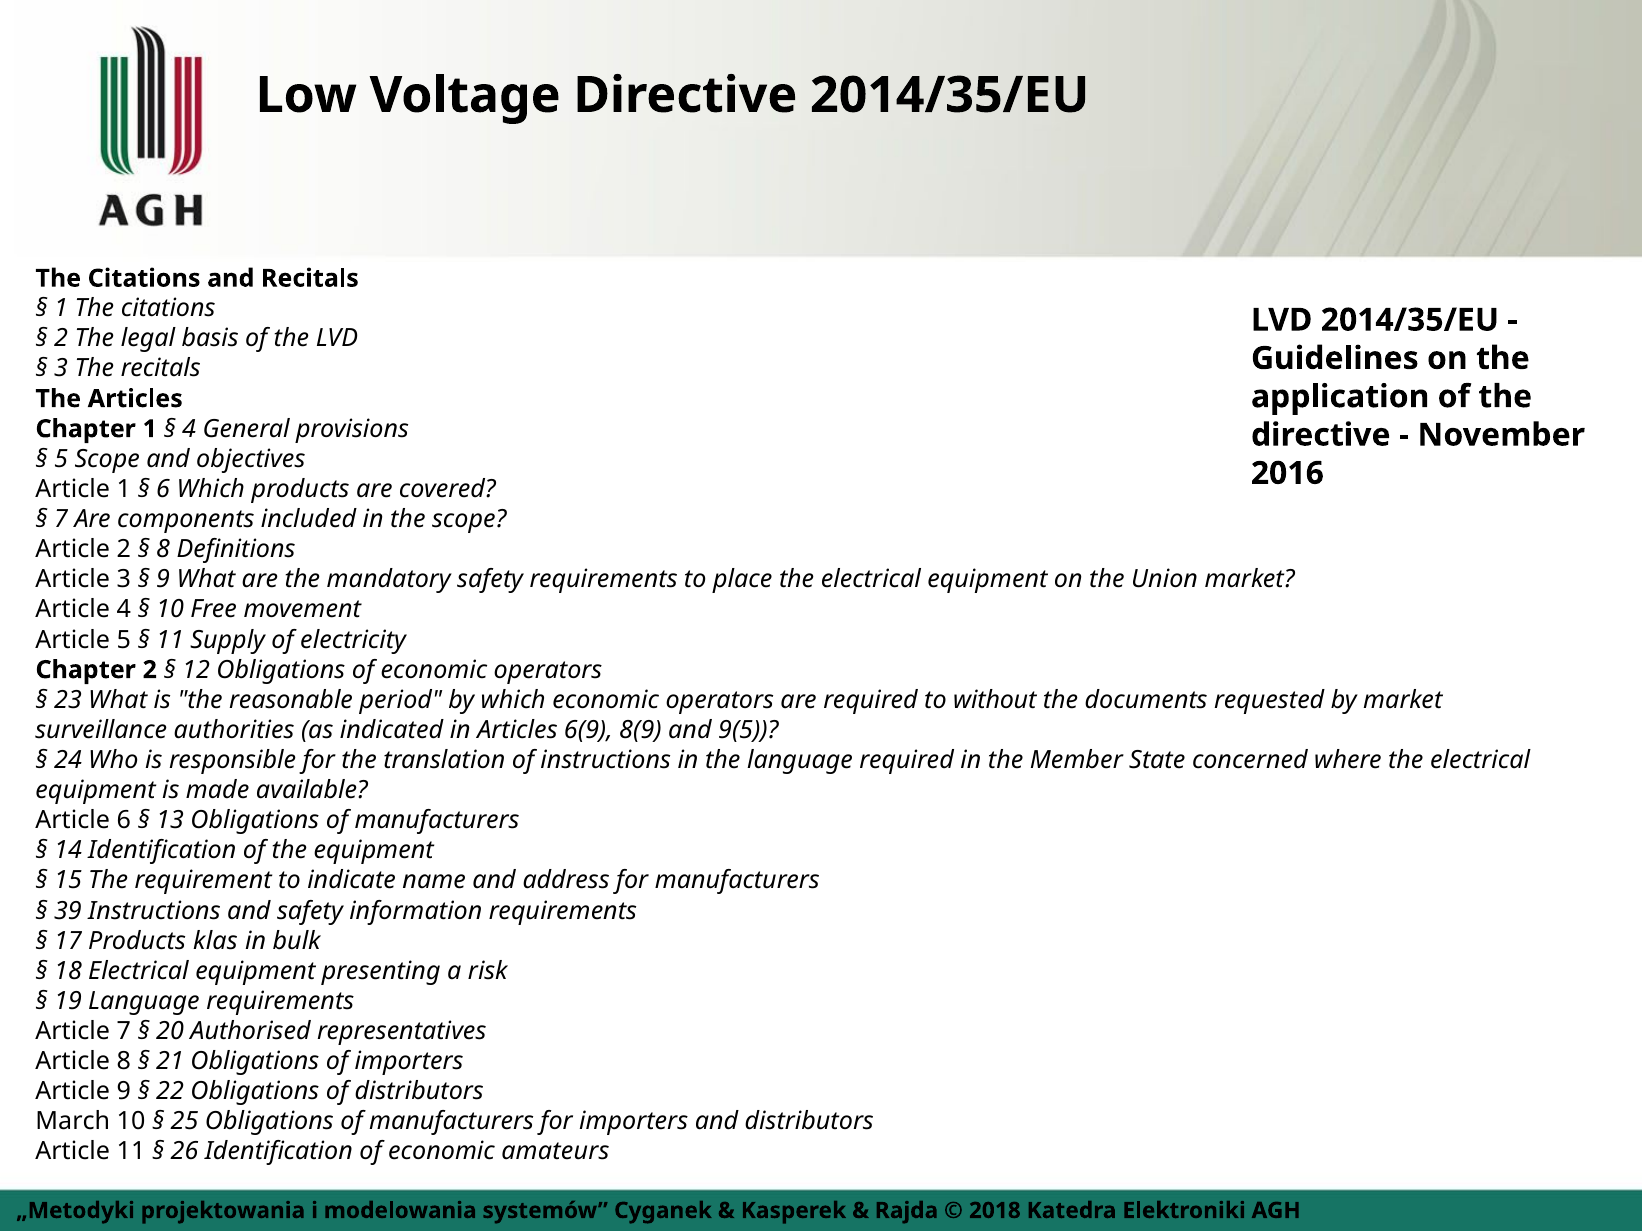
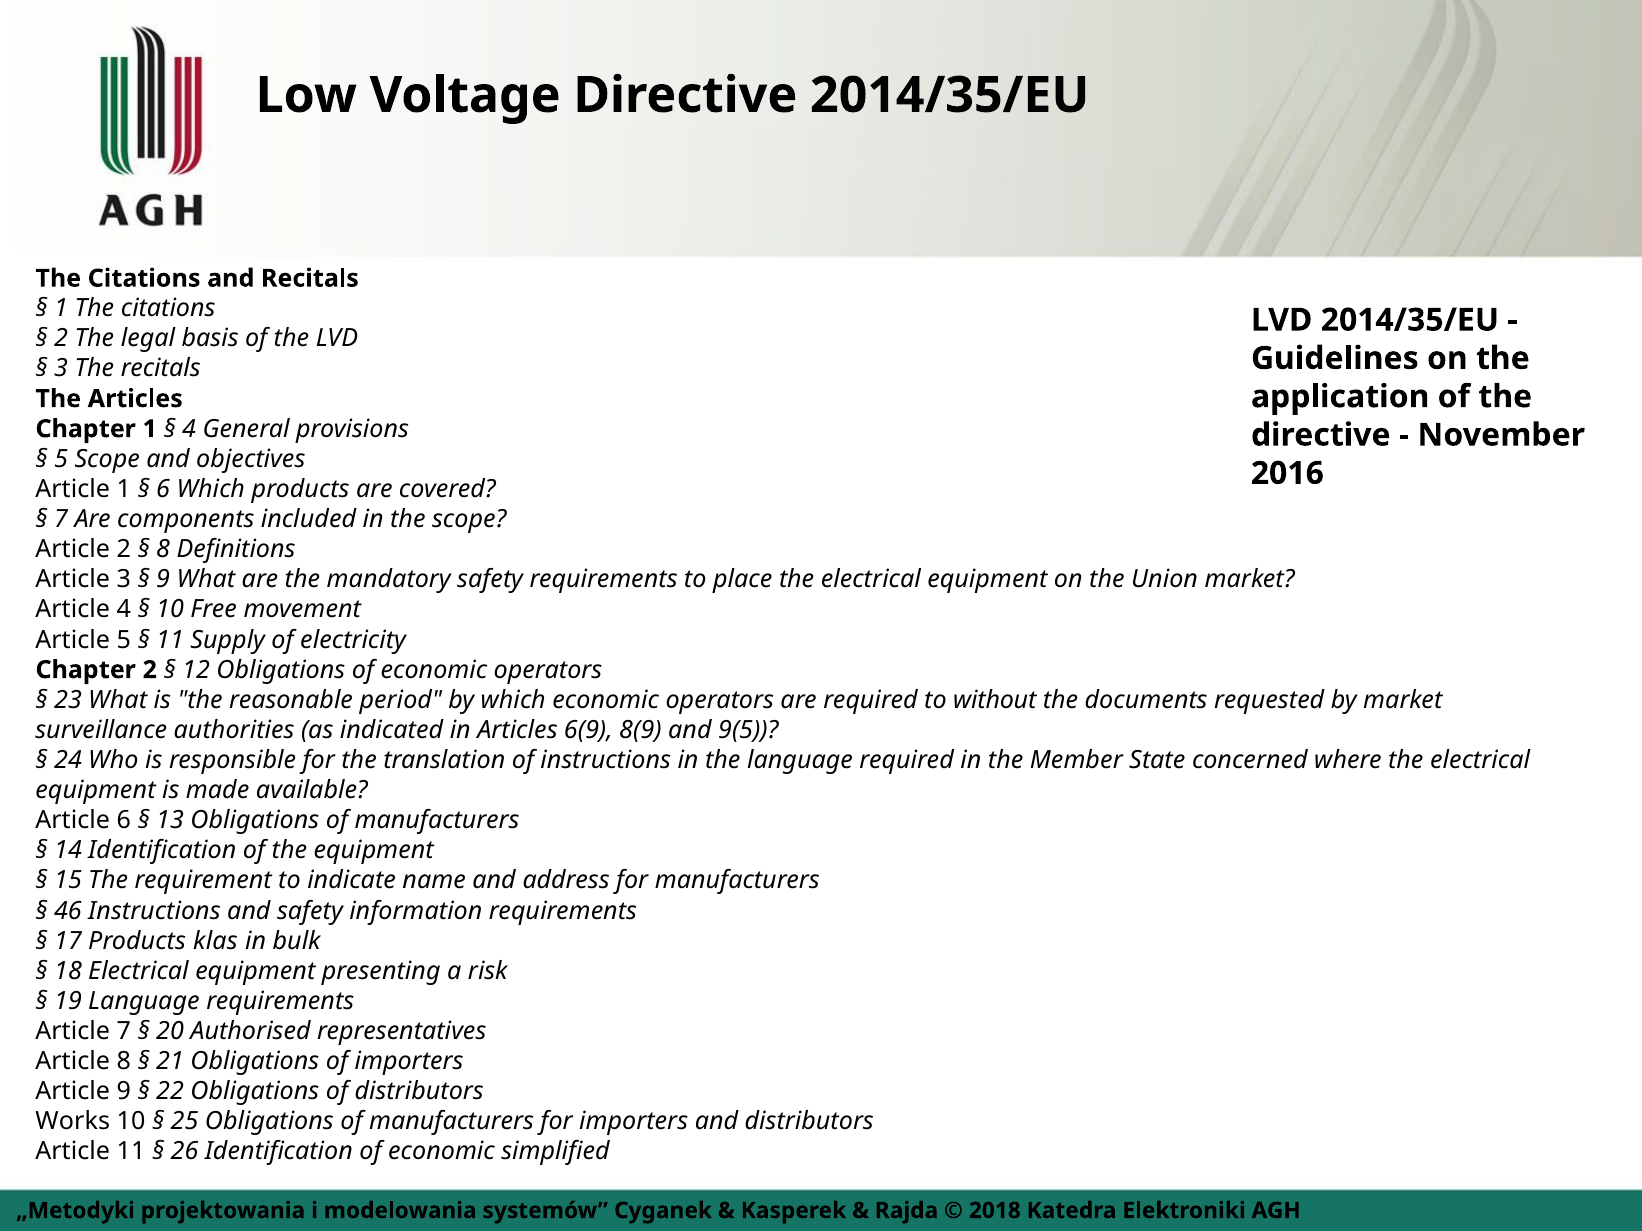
39: 39 -> 46 (68, 911)
March: March -> Works (73, 1122)
amateurs: amateurs -> simplified (555, 1152)
